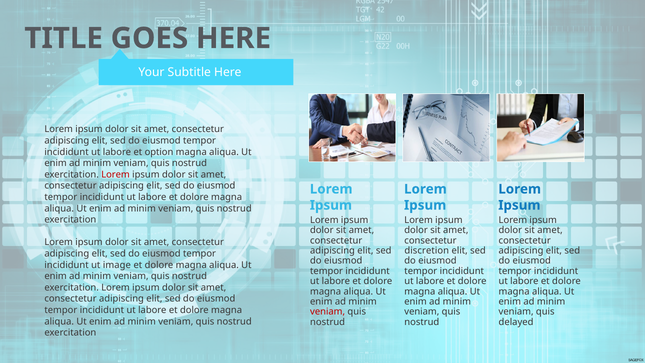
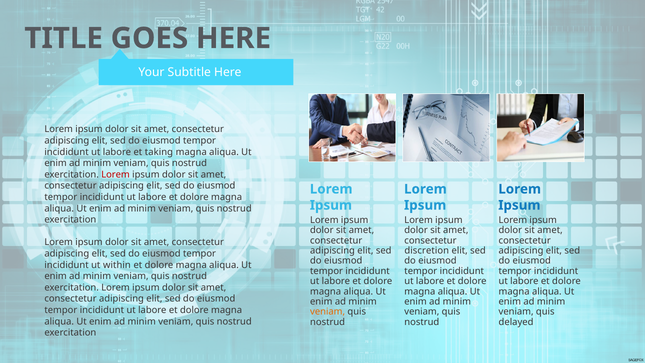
option: option -> taking (159, 152)
image: image -> within (117, 265)
veniam colour: red -> orange (328, 312)
